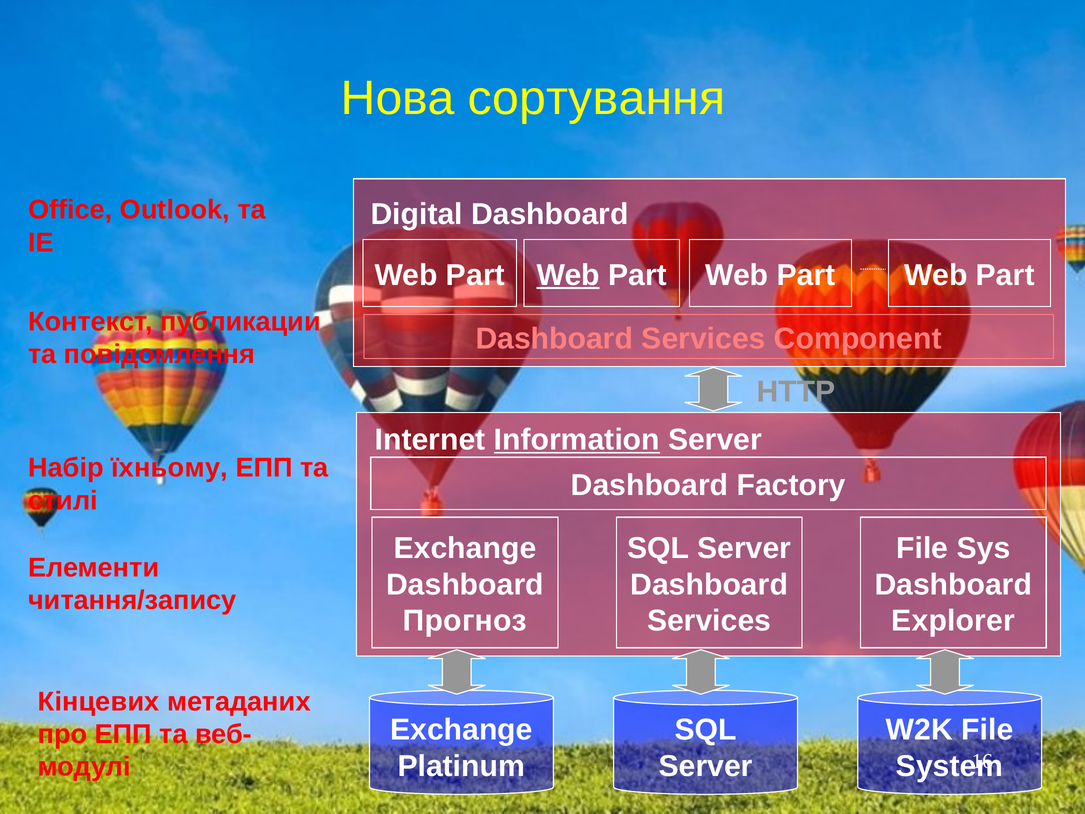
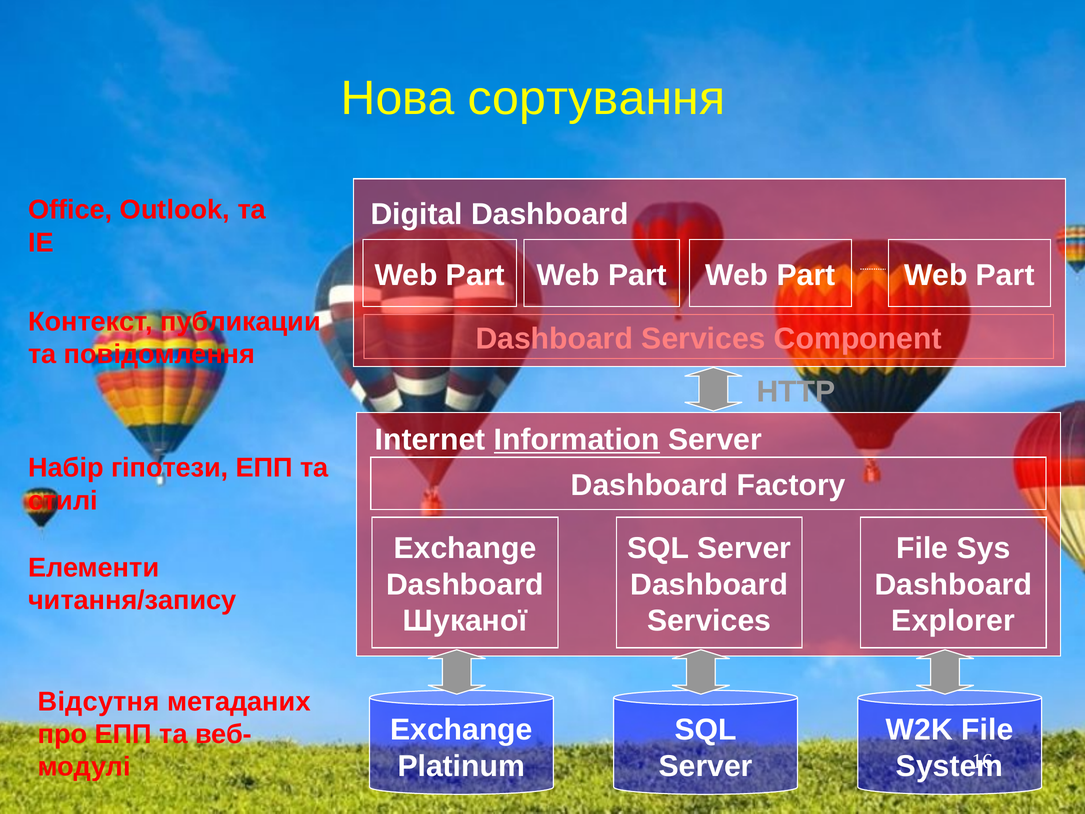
Web underline: present -> none (568, 275)
їхньому: їхньому -> гіпотези (170, 468)
Прогноз: Прогноз -> Шуканої (465, 621)
Кінцевих: Кінцевих -> Відсутня (99, 702)
